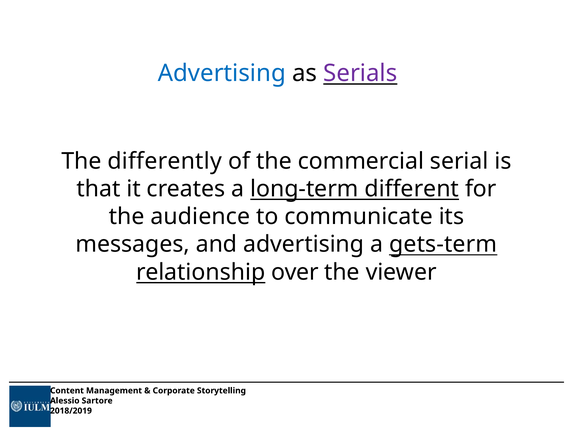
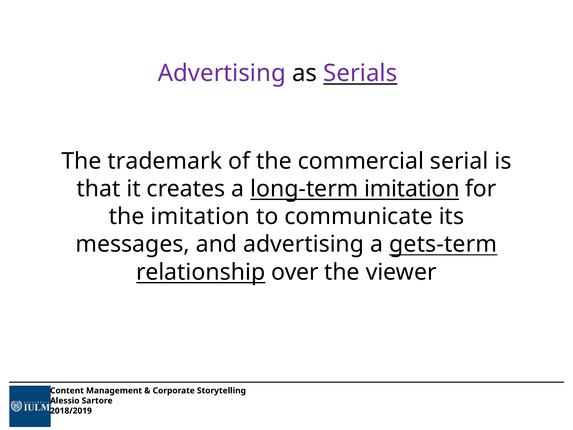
Advertising colour: blue -> purple (222, 73)
differently: differently -> trademark (165, 161)
long-term different: different -> imitation (412, 189)
the audience: audience -> imitation (200, 216)
